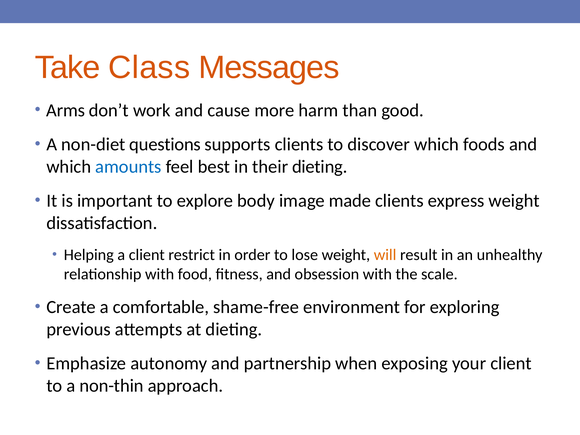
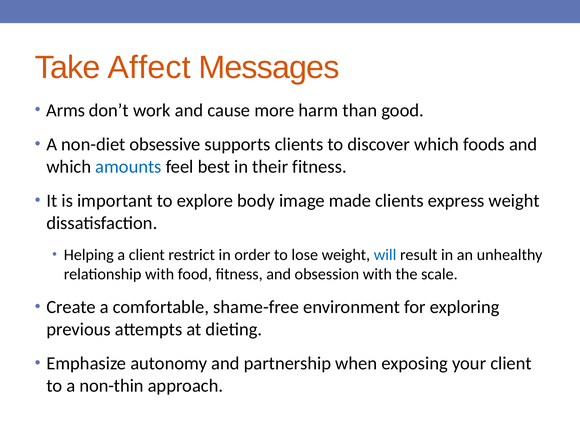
Class: Class -> Affect (149, 68)
questions: questions -> obsessive (165, 145)
their dieting: dieting -> fitness (320, 167)
will colour: orange -> blue (385, 255)
